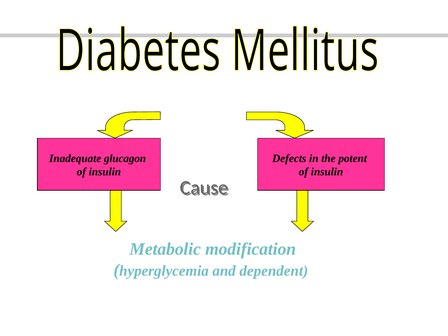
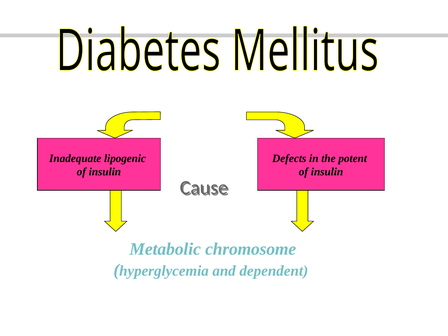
glucagon: glucagon -> lipogenic (125, 158)
modification: modification -> chromosome (251, 249)
